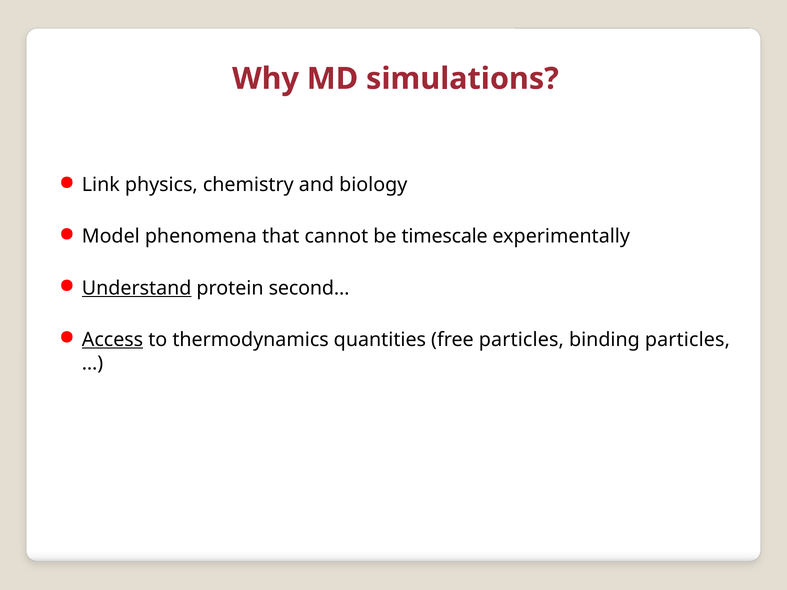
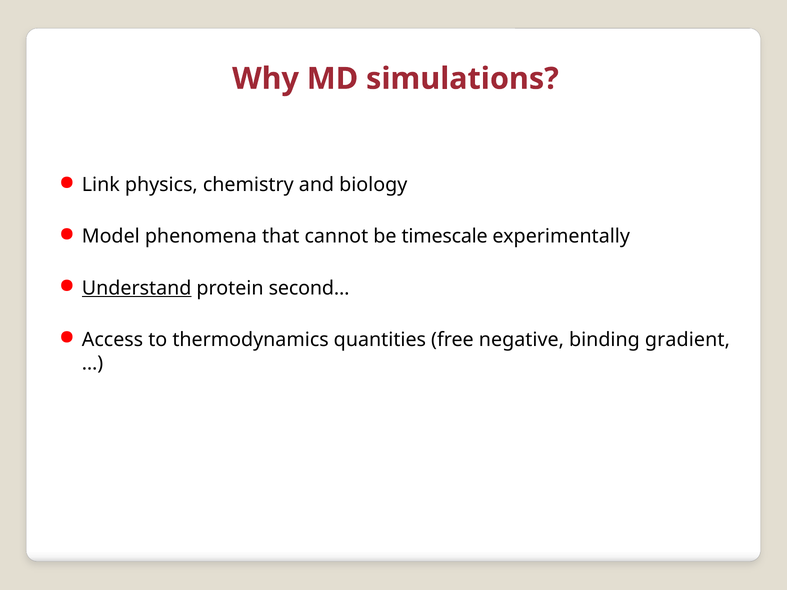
Access underline: present -> none (112, 340)
free particles: particles -> negative (521, 340)
binding particles: particles -> gradient (687, 340)
